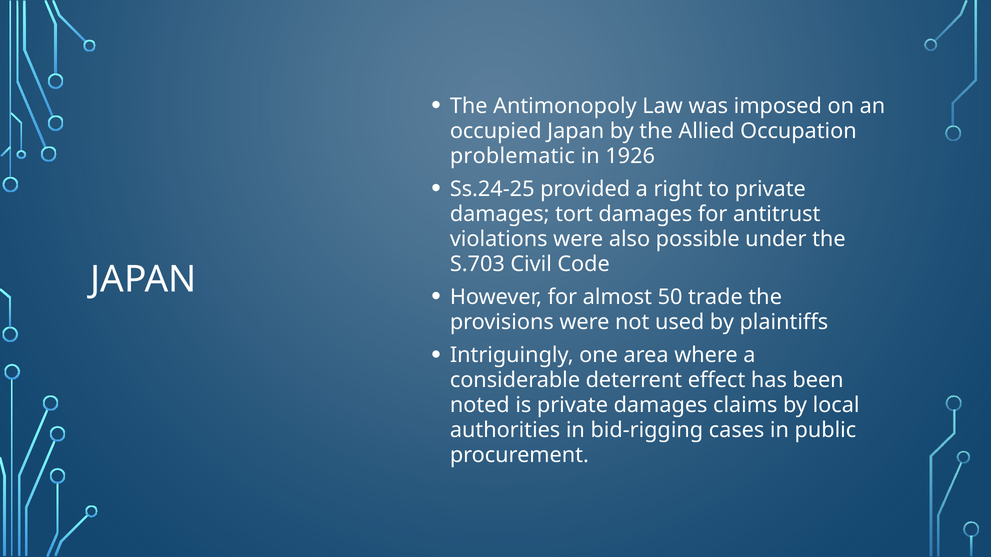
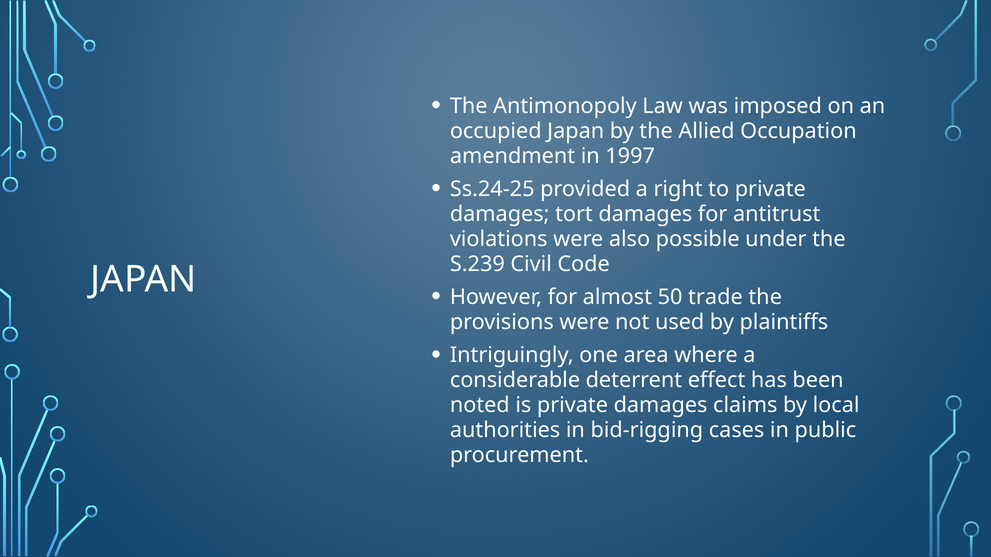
problematic: problematic -> amendment (513, 156)
1926: 1926 -> 1997 (630, 156)
S.703: S.703 -> S.239 (477, 264)
